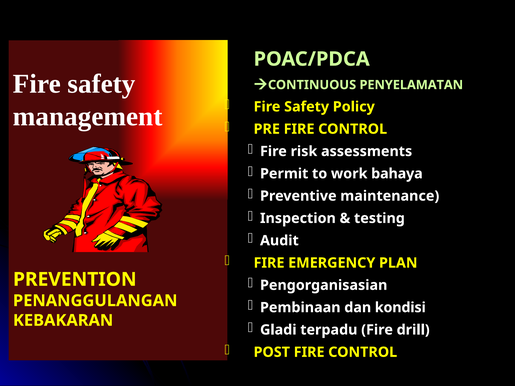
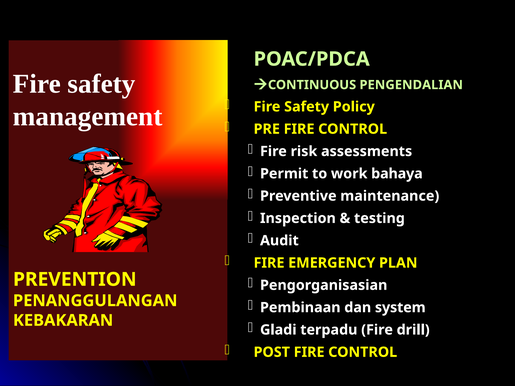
PENYELAMATAN: PENYELAMATAN -> PENGENDALIAN (411, 85)
kondisi: kondisi -> system (400, 308)
